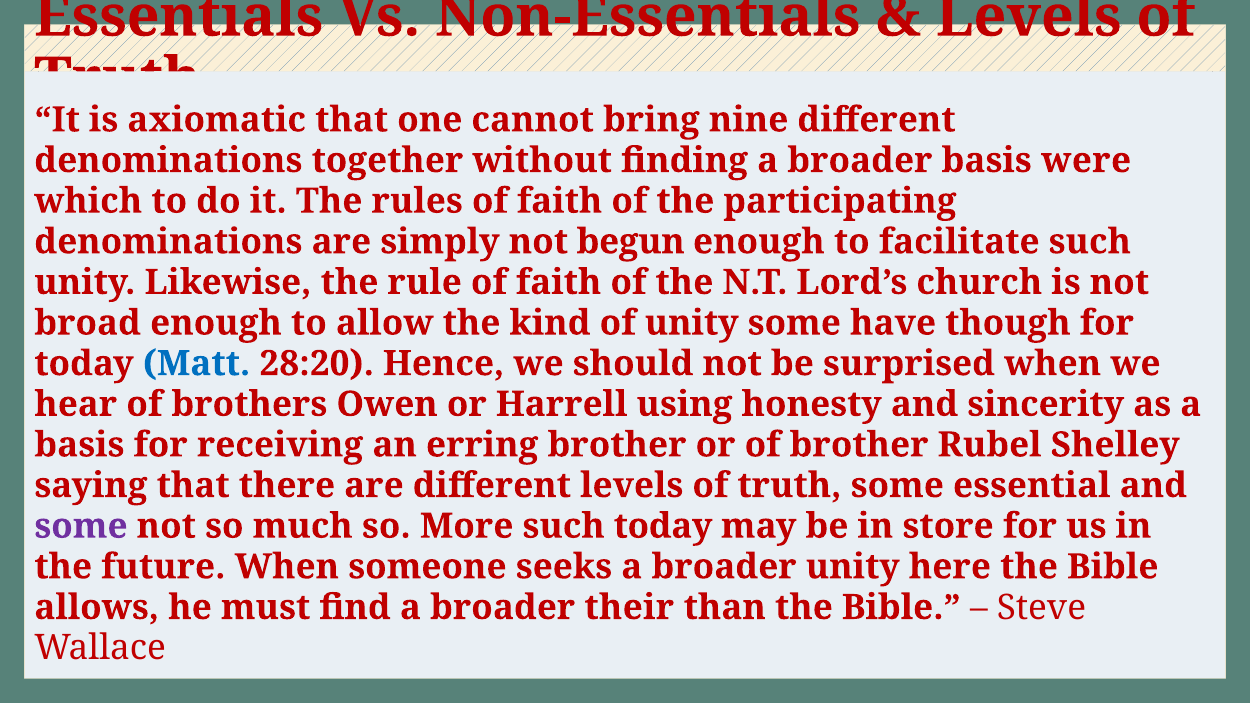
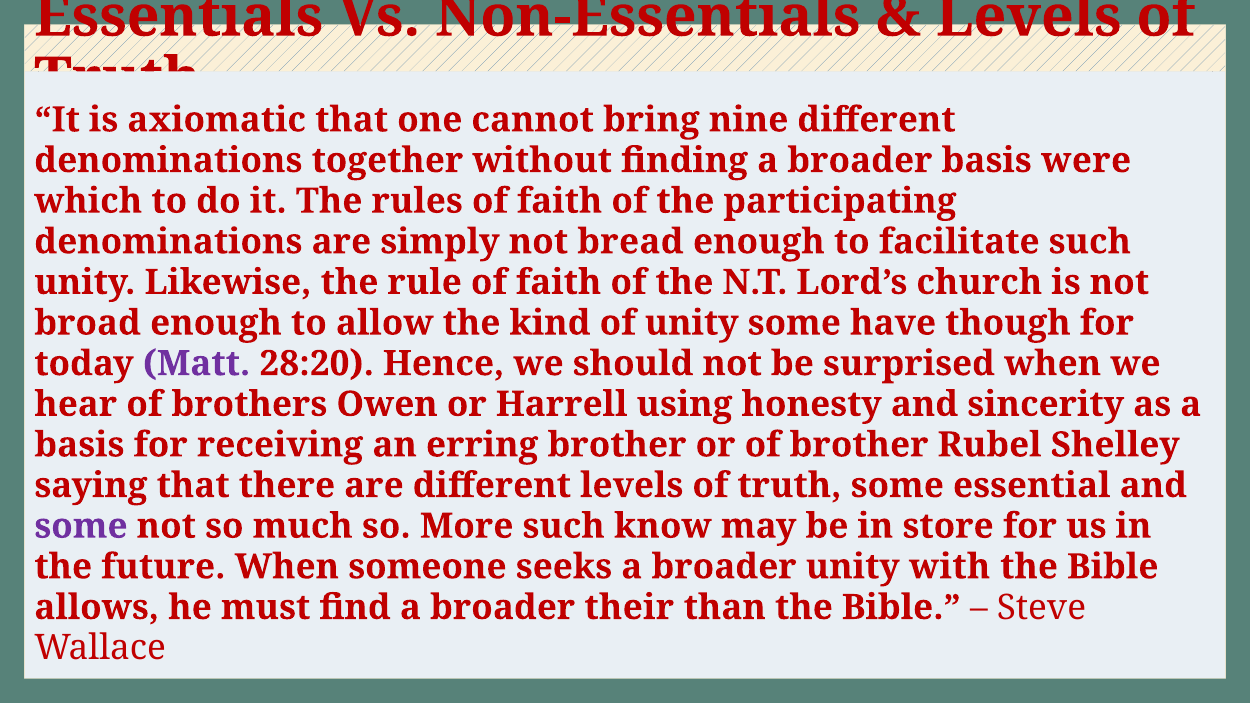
begun: begun -> bread (630, 242)
Matt colour: blue -> purple (196, 364)
such today: today -> know (663, 526)
here: here -> with (950, 567)
